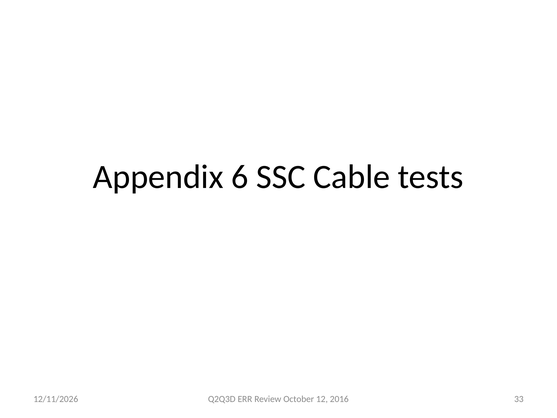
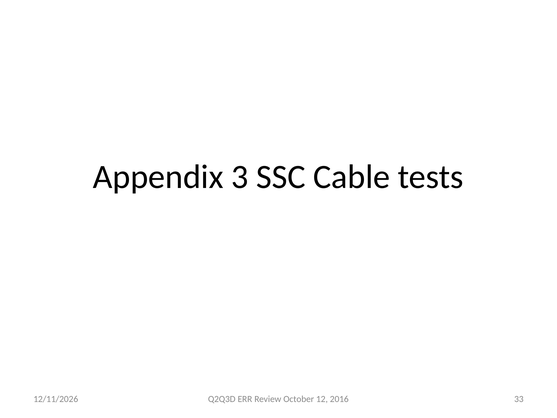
6: 6 -> 3 (240, 177)
